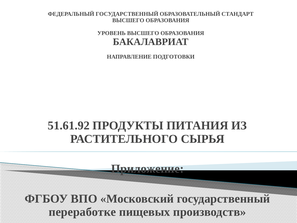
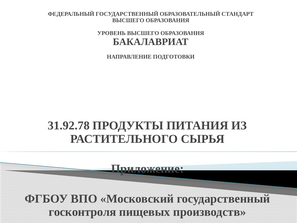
51.61.92: 51.61.92 -> 31.92.78 (69, 126)
переработке: переработке -> госконтроля (82, 212)
